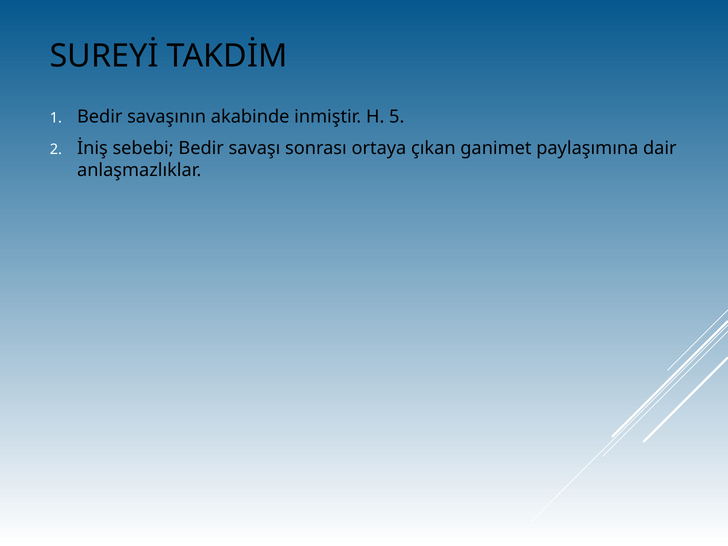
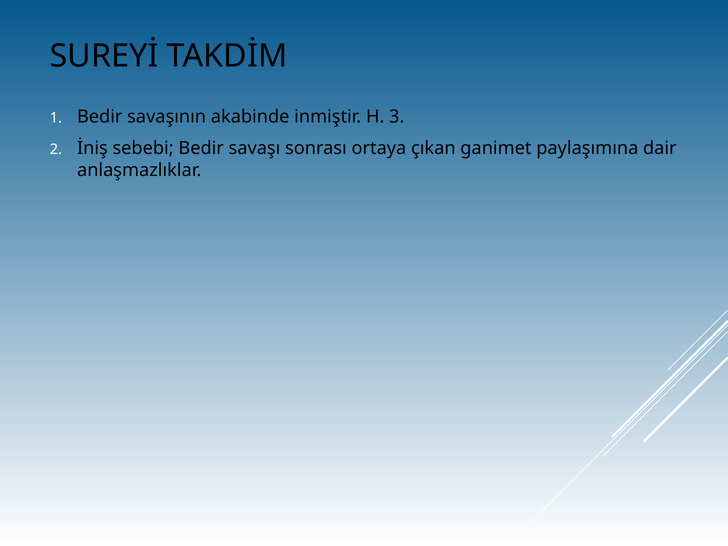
5: 5 -> 3 (397, 117)
